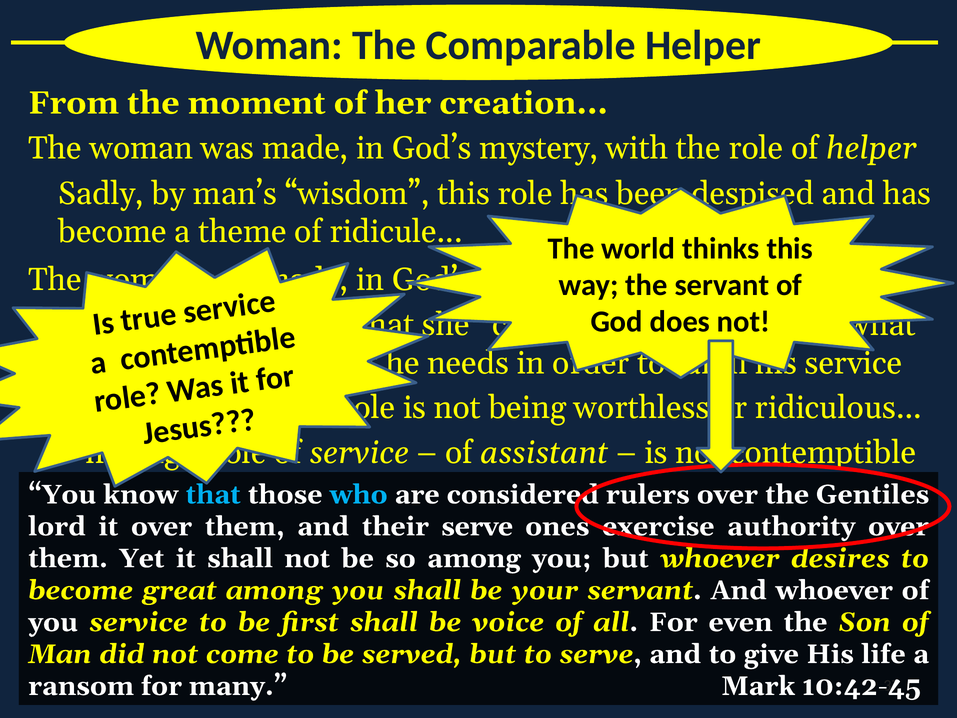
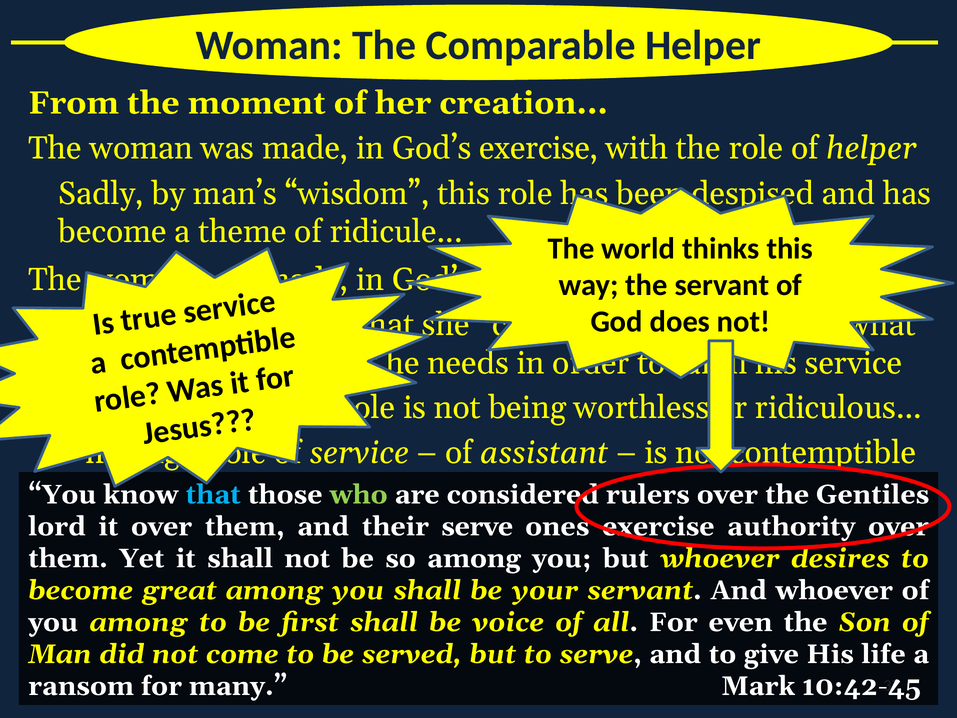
God’s mystery: mystery -> exercise (539, 148)
who colour: light blue -> light green (359, 494)
you service: service -> among (138, 622)
